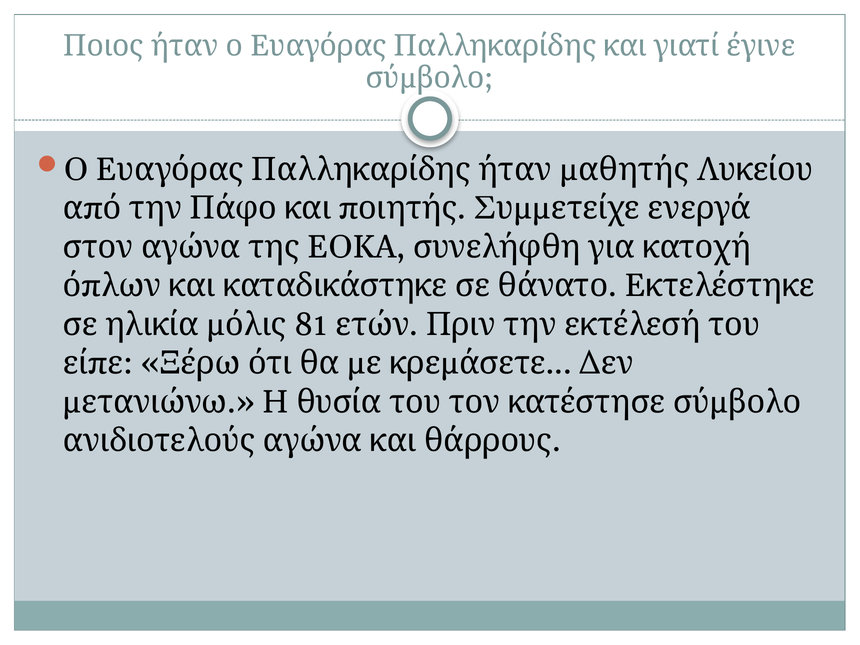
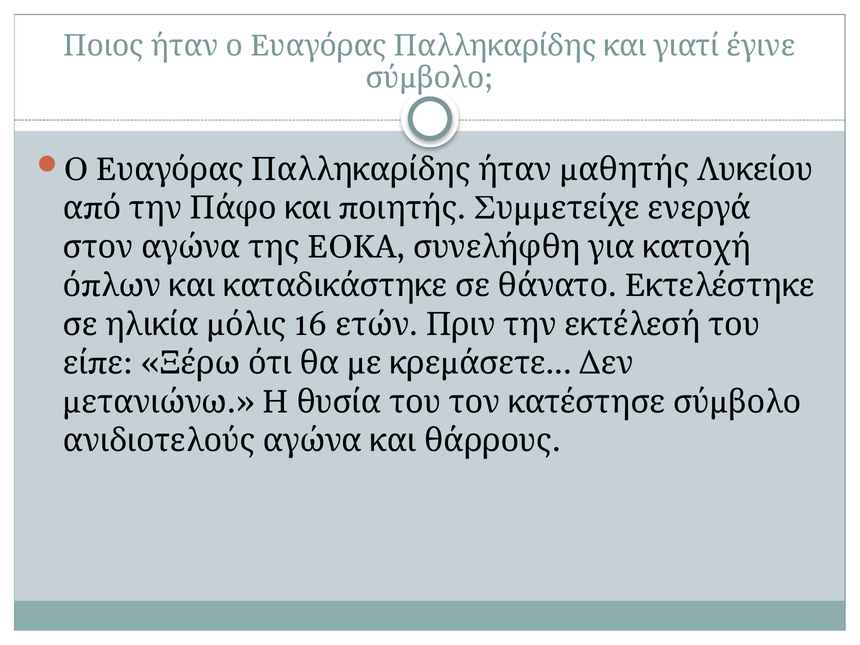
81: 81 -> 16 (311, 324)
